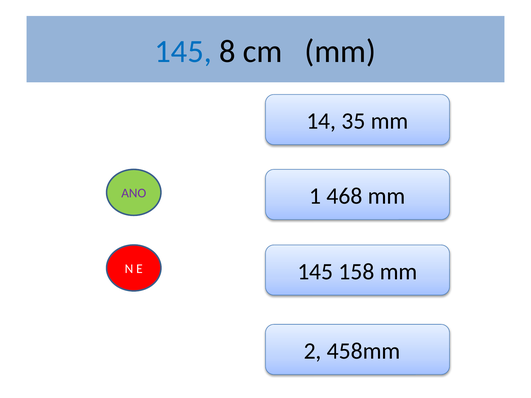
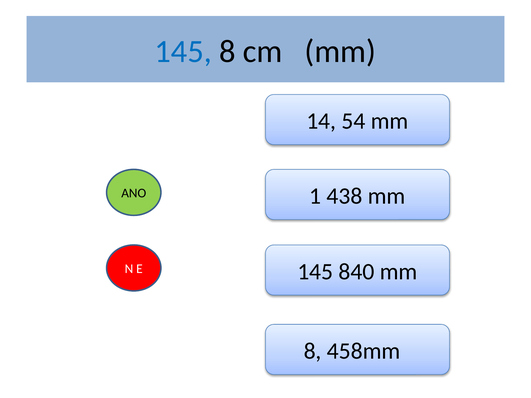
35: 35 -> 54 (353, 121)
468: 468 -> 438 (345, 196)
ANO colour: purple -> black (134, 193)
158: 158 -> 840 (356, 272)
2: 2 -> 8 (313, 351)
